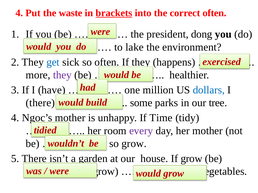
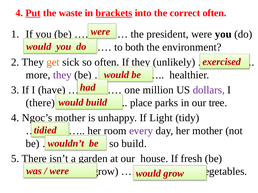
Put underline: none -> present (33, 13)
president dong: dong -> were (202, 34)
lake: lake -> both (135, 47)
get colour: blue -> orange (53, 62)
happens: happens -> unlikely (174, 62)
dollars colour: blue -> purple (209, 90)
some: some -> place (141, 103)
Time: Time -> Light (161, 118)
so grow: grow -> build (134, 144)
If grow: grow -> fresh (191, 159)
